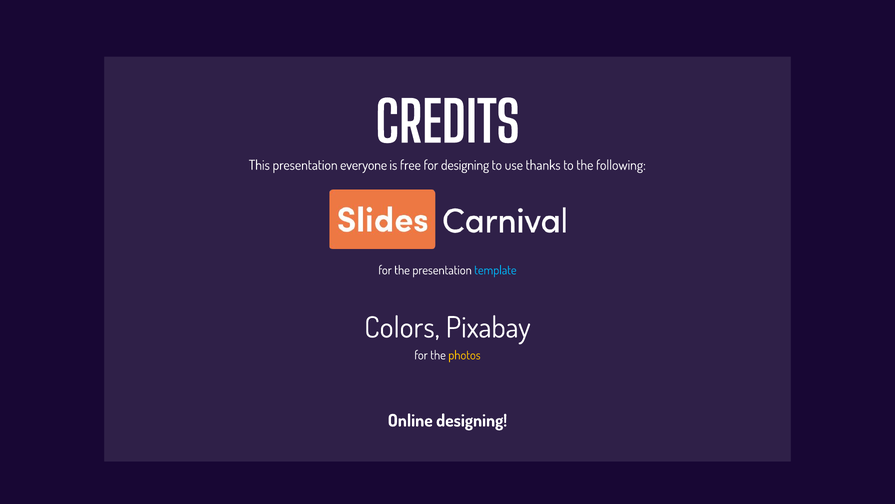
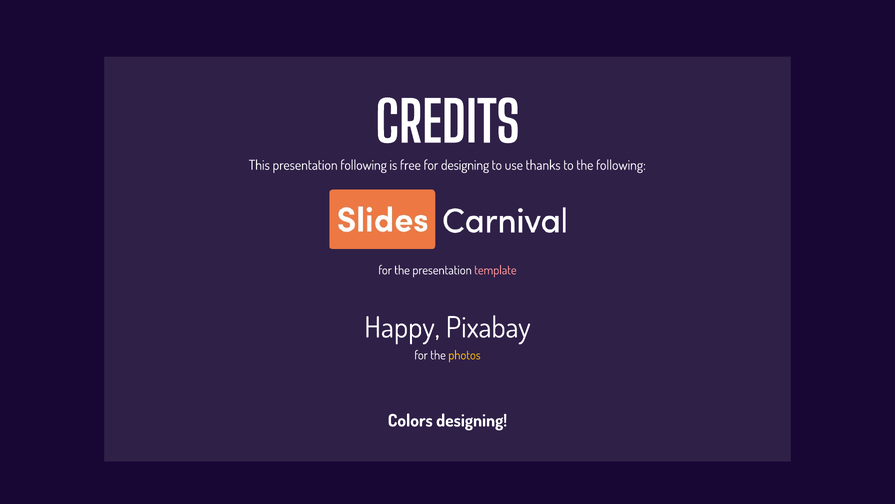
presentation everyone: everyone -> following (364, 165)
template colour: light blue -> pink (495, 270)
Colors: Colors -> Happy (402, 328)
Online: Online -> Colors (410, 420)
